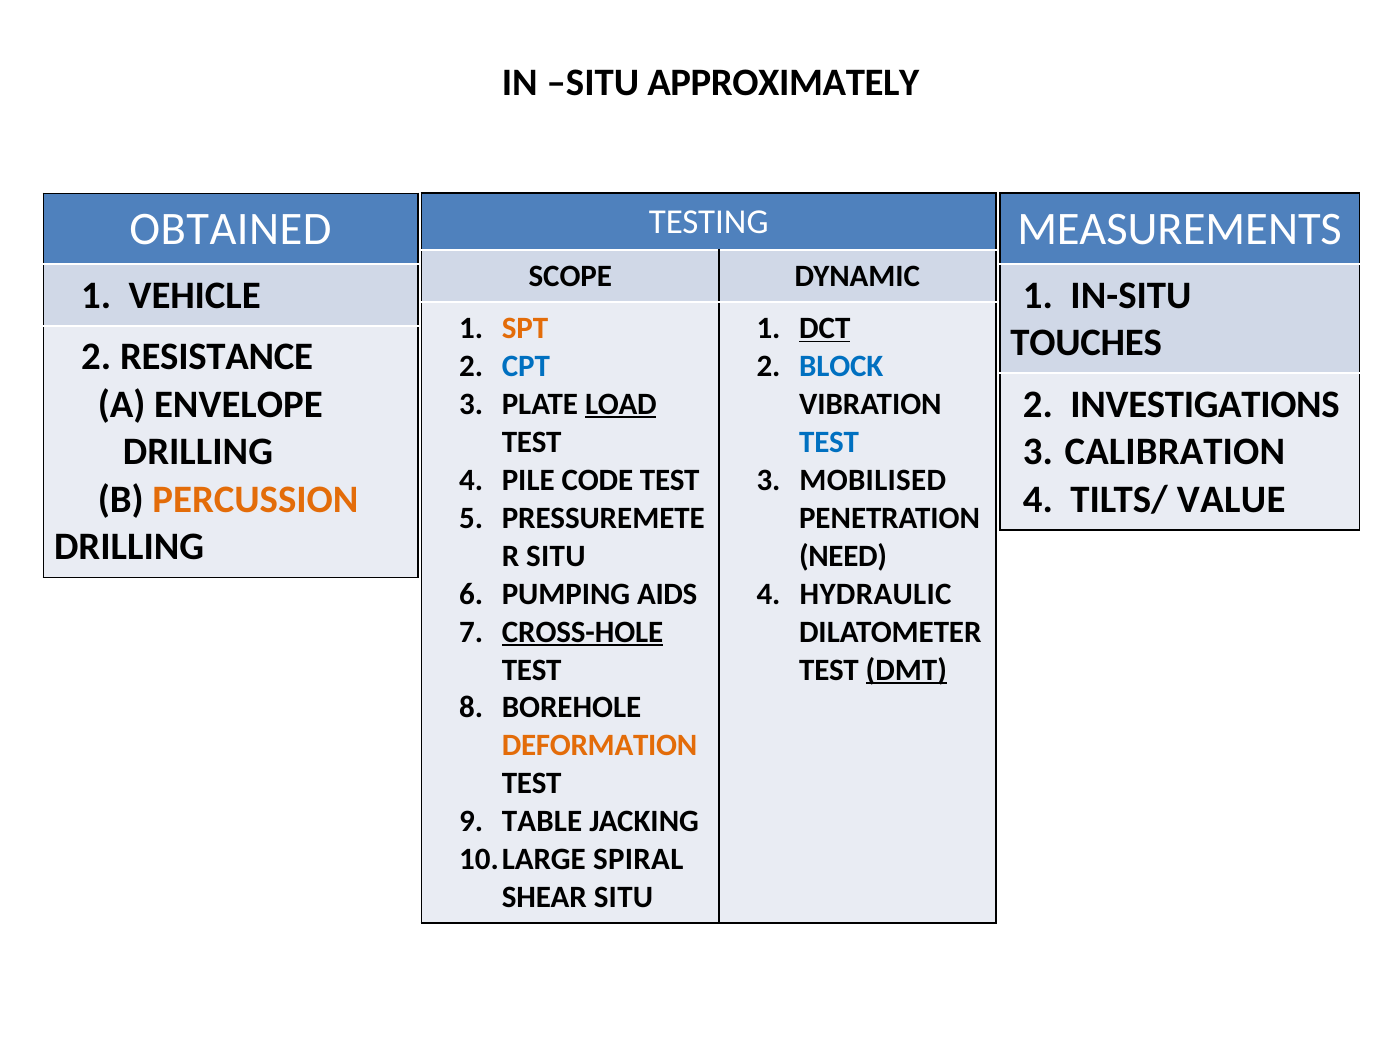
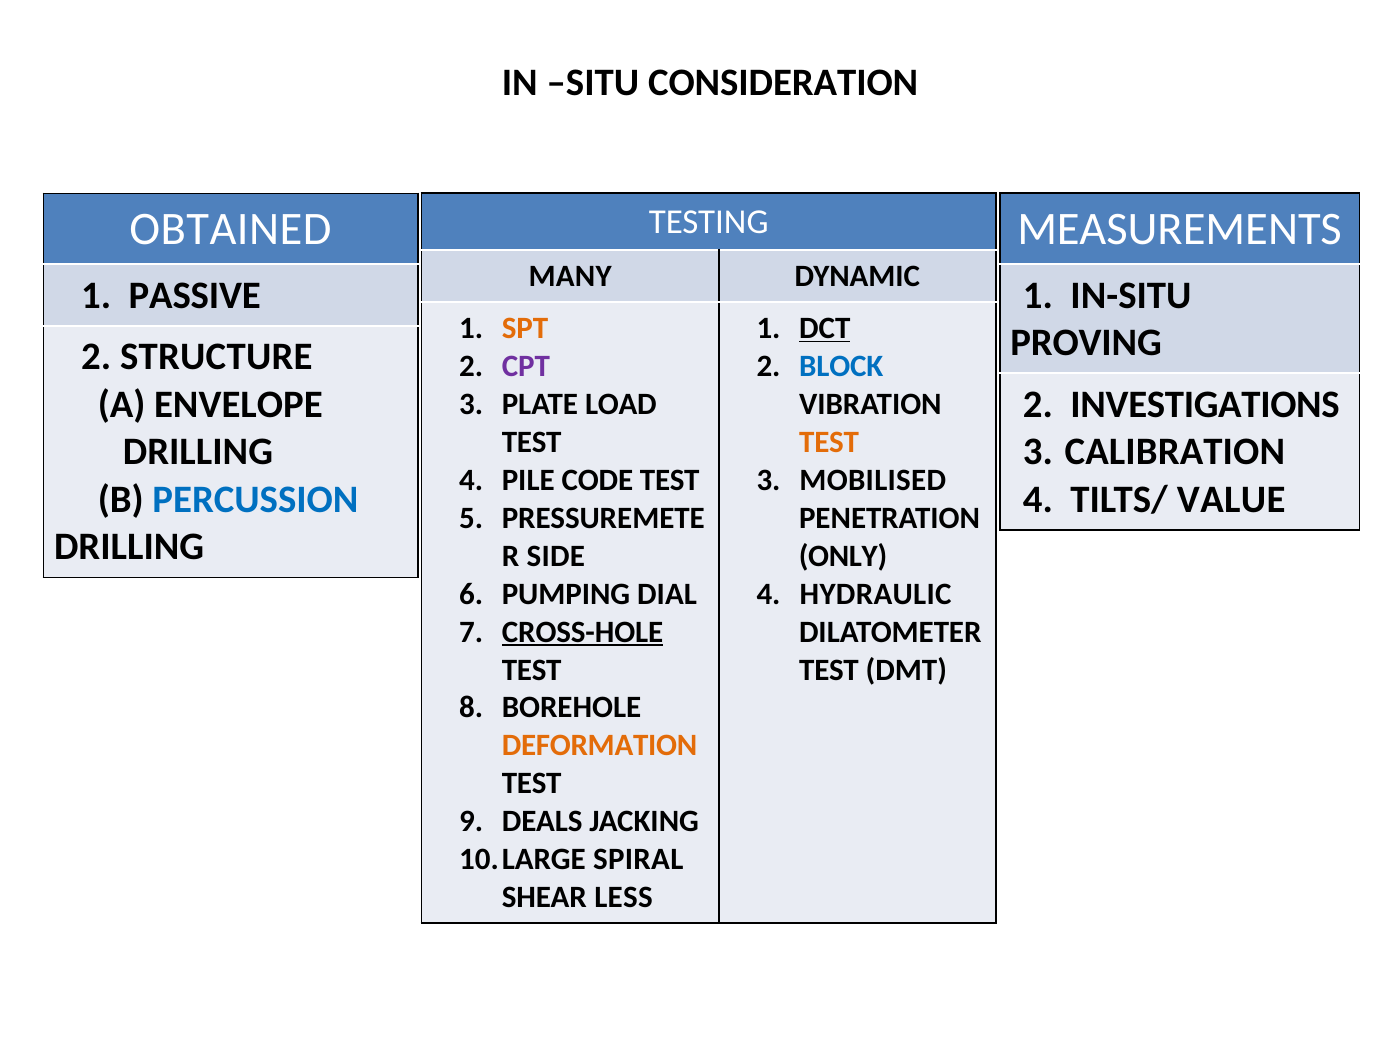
APPROXIMATELY: APPROXIMATELY -> CONSIDERATION (783, 82)
SCOPE: SCOPE -> MANY (570, 276)
VEHICLE: VEHICLE -> PASSIVE (195, 295)
TOUCHES: TOUCHES -> PROVING (1086, 343)
RESISTANCE: RESISTANCE -> STRUCTURE (216, 357)
CPT colour: blue -> purple (526, 366)
LOAD underline: present -> none (621, 404)
TEST colour: blue -> orange (829, 442)
PERCUSSION colour: orange -> blue (255, 500)
SITU: SITU -> SIDE (556, 556)
NEED: NEED -> ONLY (843, 556)
AIDS: AIDS -> DIAL (667, 594)
DMT underline: present -> none (906, 670)
TABLE: TABLE -> DEALS (542, 821)
SHEAR SITU: SITU -> LESS (623, 897)
